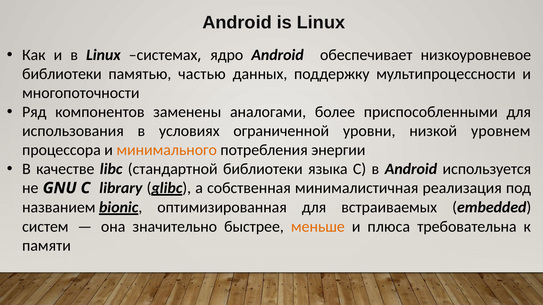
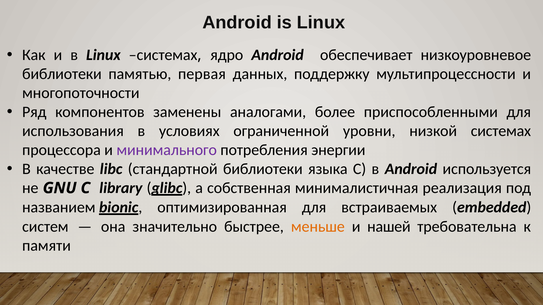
частью: частью -> первая (202, 74)
низкой уровнем: уровнем -> системах (501, 131)
минимального colour: orange -> purple (167, 150)
плюса: плюса -> нашей (389, 227)
